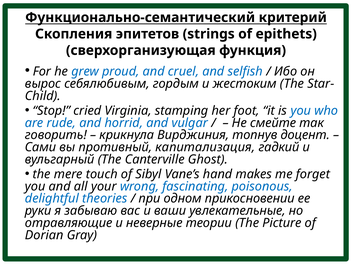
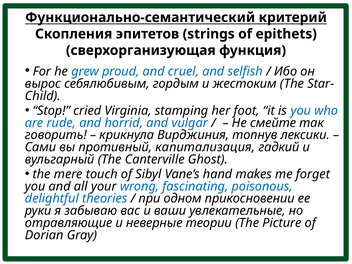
доцент: доцент -> лексики (305, 135)
